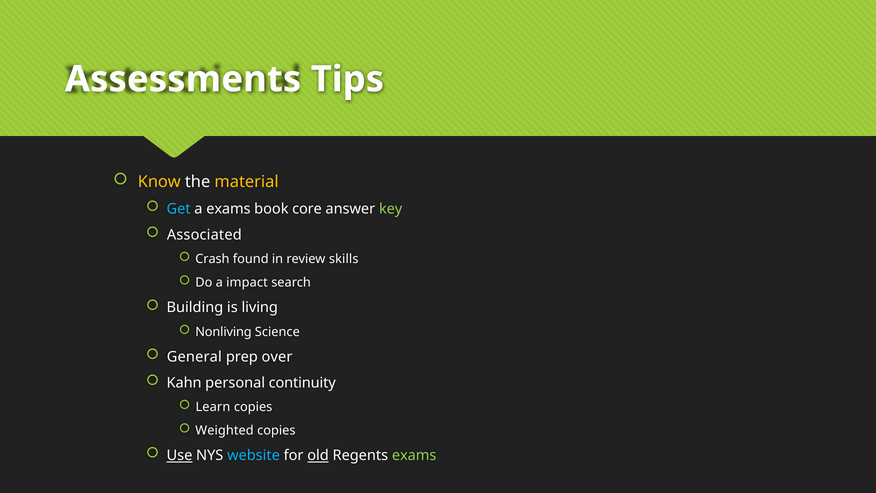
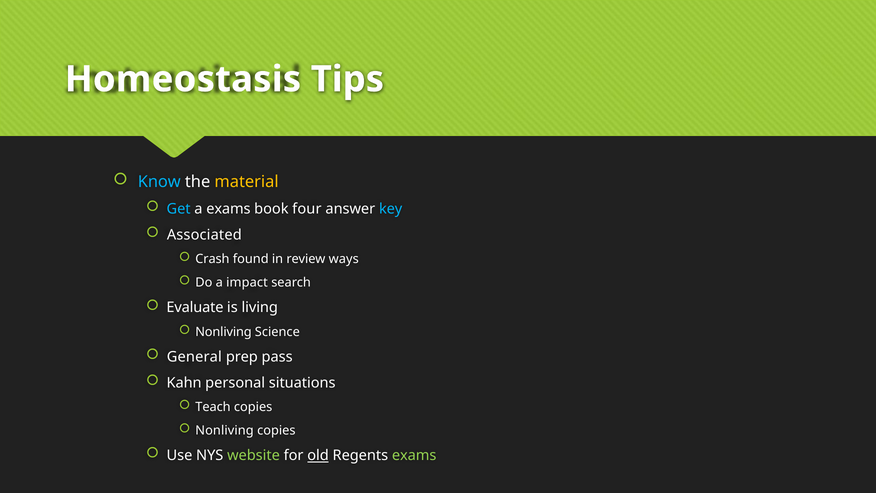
Assessments: Assessments -> Homeostasis (183, 79)
Know colour: yellow -> light blue (159, 182)
core: core -> four (307, 209)
key colour: light green -> light blue (391, 209)
skills: skills -> ways (344, 259)
Building: Building -> Evaluate (195, 307)
over: over -> pass (277, 357)
continuity: continuity -> situations (302, 383)
Learn: Learn -> Teach (213, 407)
Weighted: Weighted -> Nonliving (225, 430)
Use underline: present -> none (179, 455)
website colour: light blue -> light green (254, 455)
